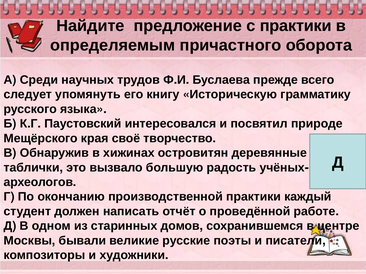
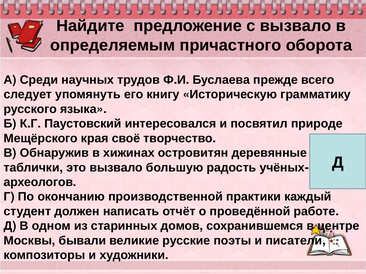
с практики: практики -> вызвало (296, 26)
